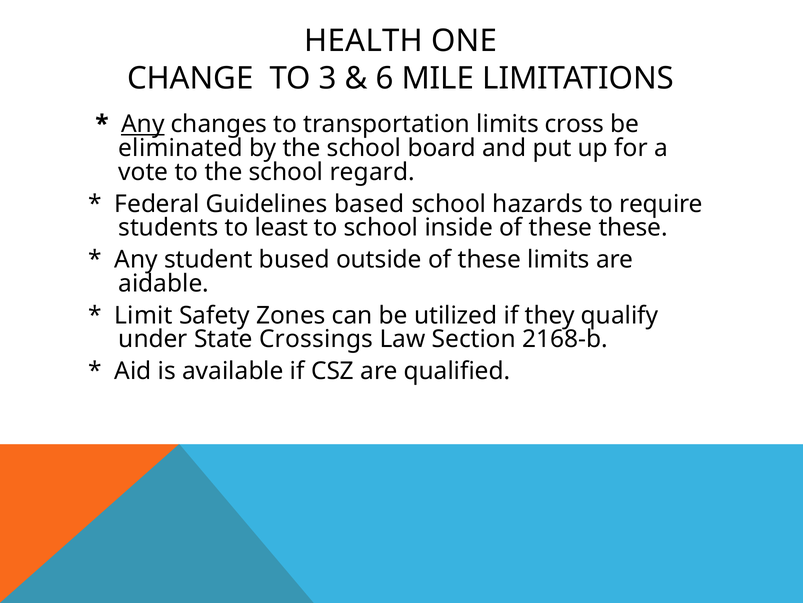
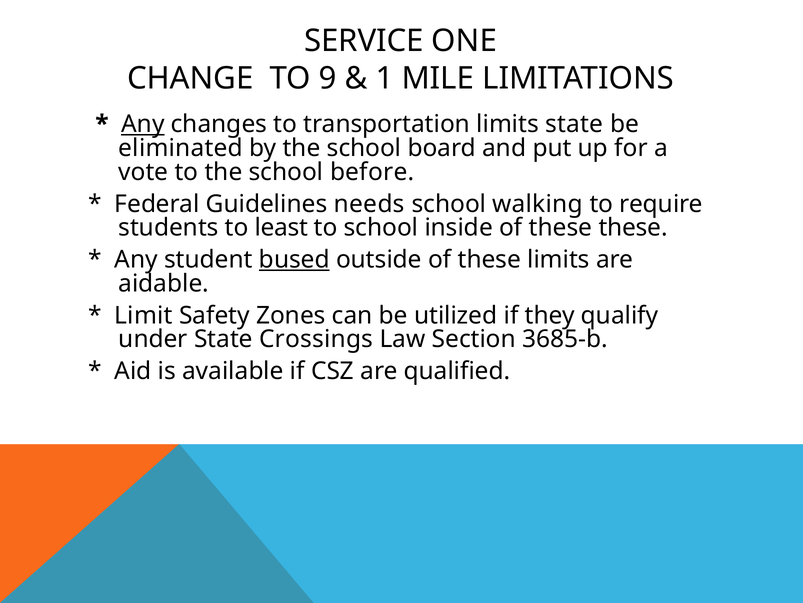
HEALTH: HEALTH -> SERVICE (364, 41)
3: 3 -> 9 (328, 78)
6: 6 -> 1 (385, 78)
limits cross: cross -> state (574, 124)
regard: regard -> before (372, 172)
based: based -> needs (369, 204)
hazards: hazards -> walking (538, 204)
bused underline: none -> present (294, 259)
2168-b: 2168-b -> 3685-b (565, 339)
